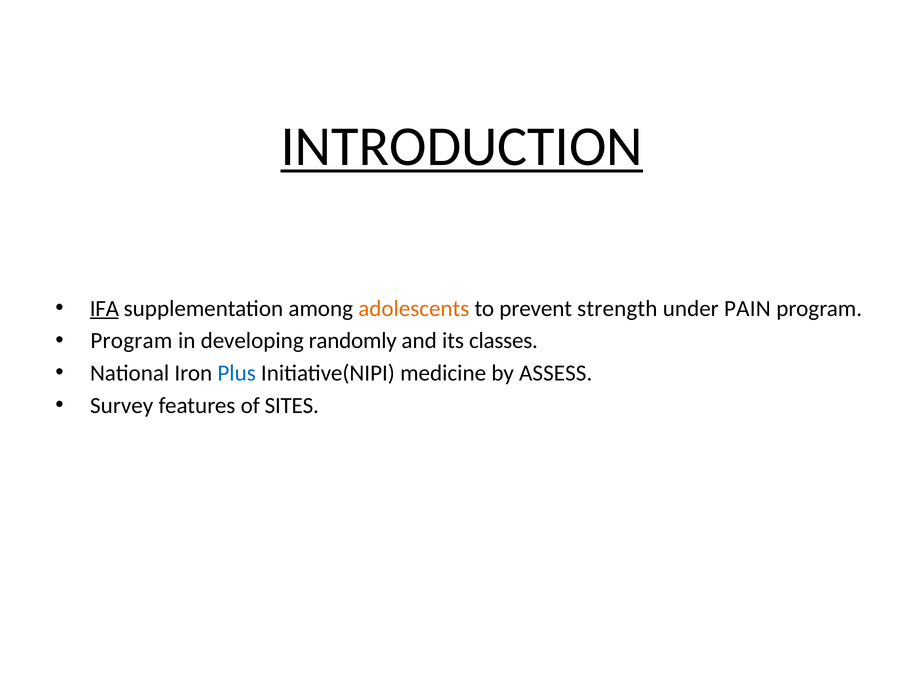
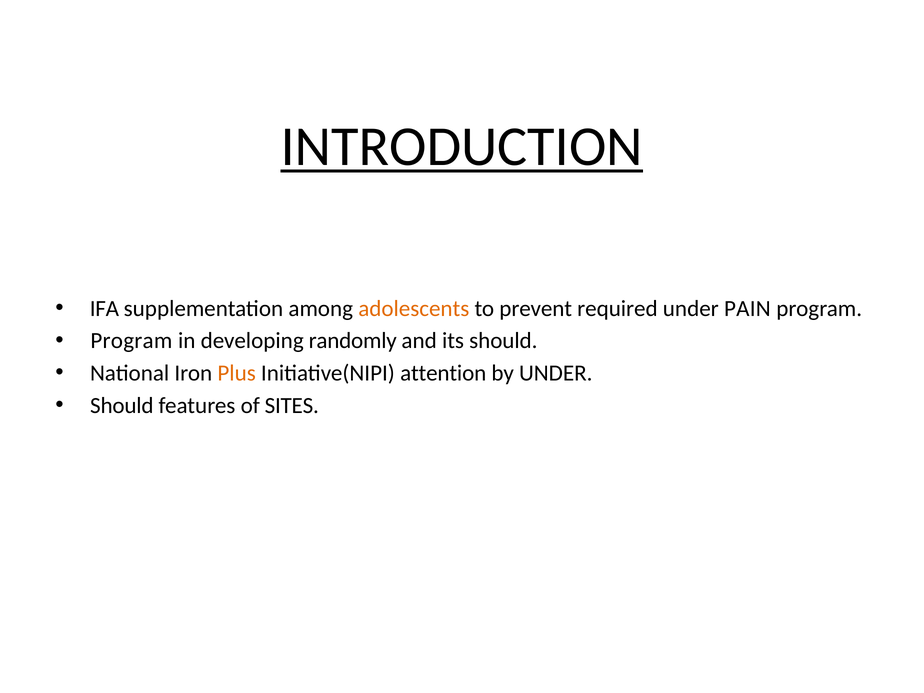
IFA underline: present -> none (104, 308)
strength: strength -> required (617, 308)
its classes: classes -> should (503, 341)
Plus colour: blue -> orange (237, 373)
medicine: medicine -> attention (443, 373)
by ASSESS: ASSESS -> UNDER (556, 373)
Survey: Survey -> Should (122, 405)
